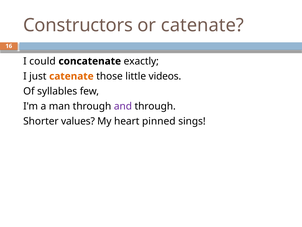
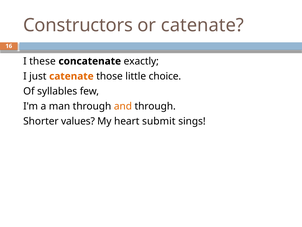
could: could -> these (42, 61)
videos: videos -> choice (165, 76)
and colour: purple -> orange (123, 106)
pinned: pinned -> submit (159, 121)
